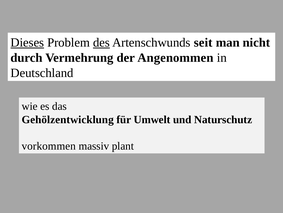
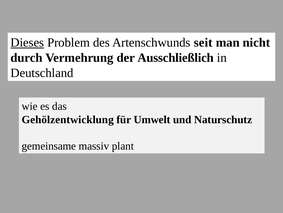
des underline: present -> none (101, 42)
Angenommen: Angenommen -> Ausschließlich (176, 57)
vorkommen: vorkommen -> gemeinsame (49, 146)
